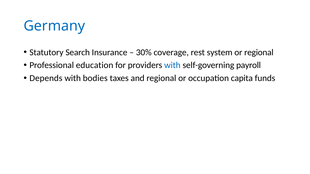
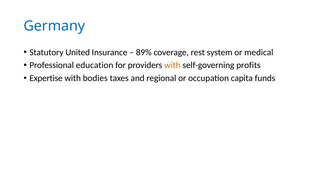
Search: Search -> United (78, 52)
30%: 30% -> 89% (144, 52)
or regional: regional -> medical (259, 52)
with colour: blue -> orange (172, 65)
payroll: payroll -> profits (248, 65)
Depends: Depends -> Expertise (46, 78)
